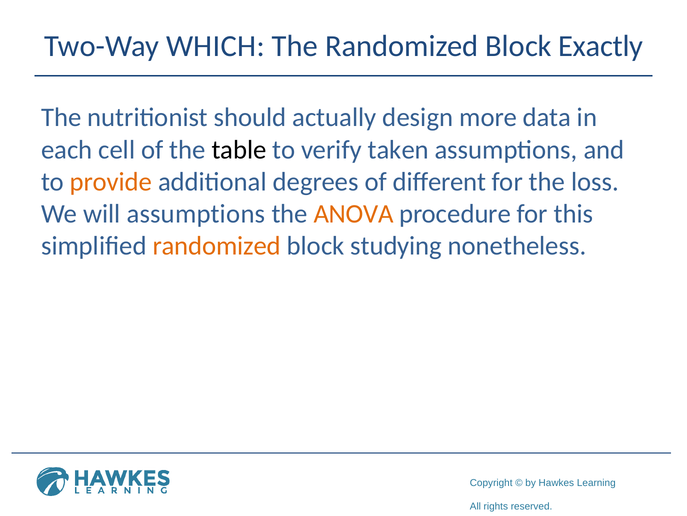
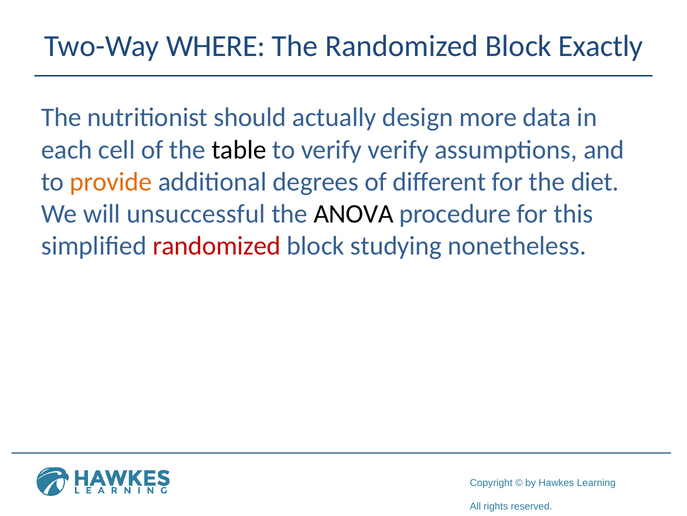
WHICH: WHICH -> WHERE (216, 46)
verify taken: taken -> verify (398, 150)
loss: loss -> diet (595, 182)
will assumptions: assumptions -> unsuccessful (196, 214)
ANOVA colour: orange -> black (354, 214)
randomized colour: orange -> red (217, 246)
